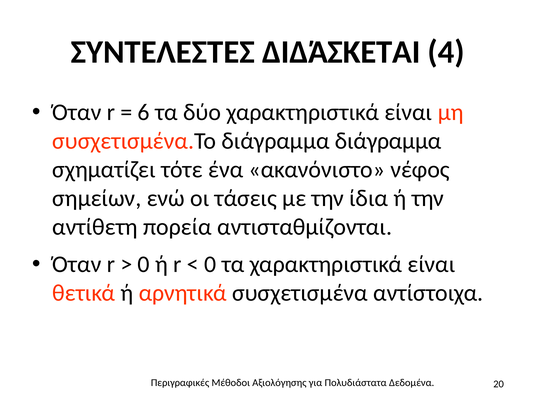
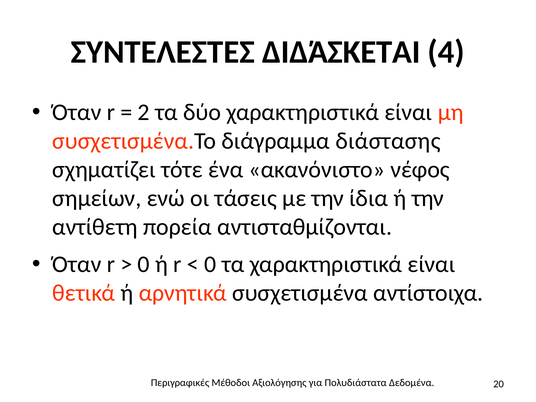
6: 6 -> 2 (144, 112)
διάγραμμα διάγραμμα: διάγραμμα -> διάστασης (388, 141)
